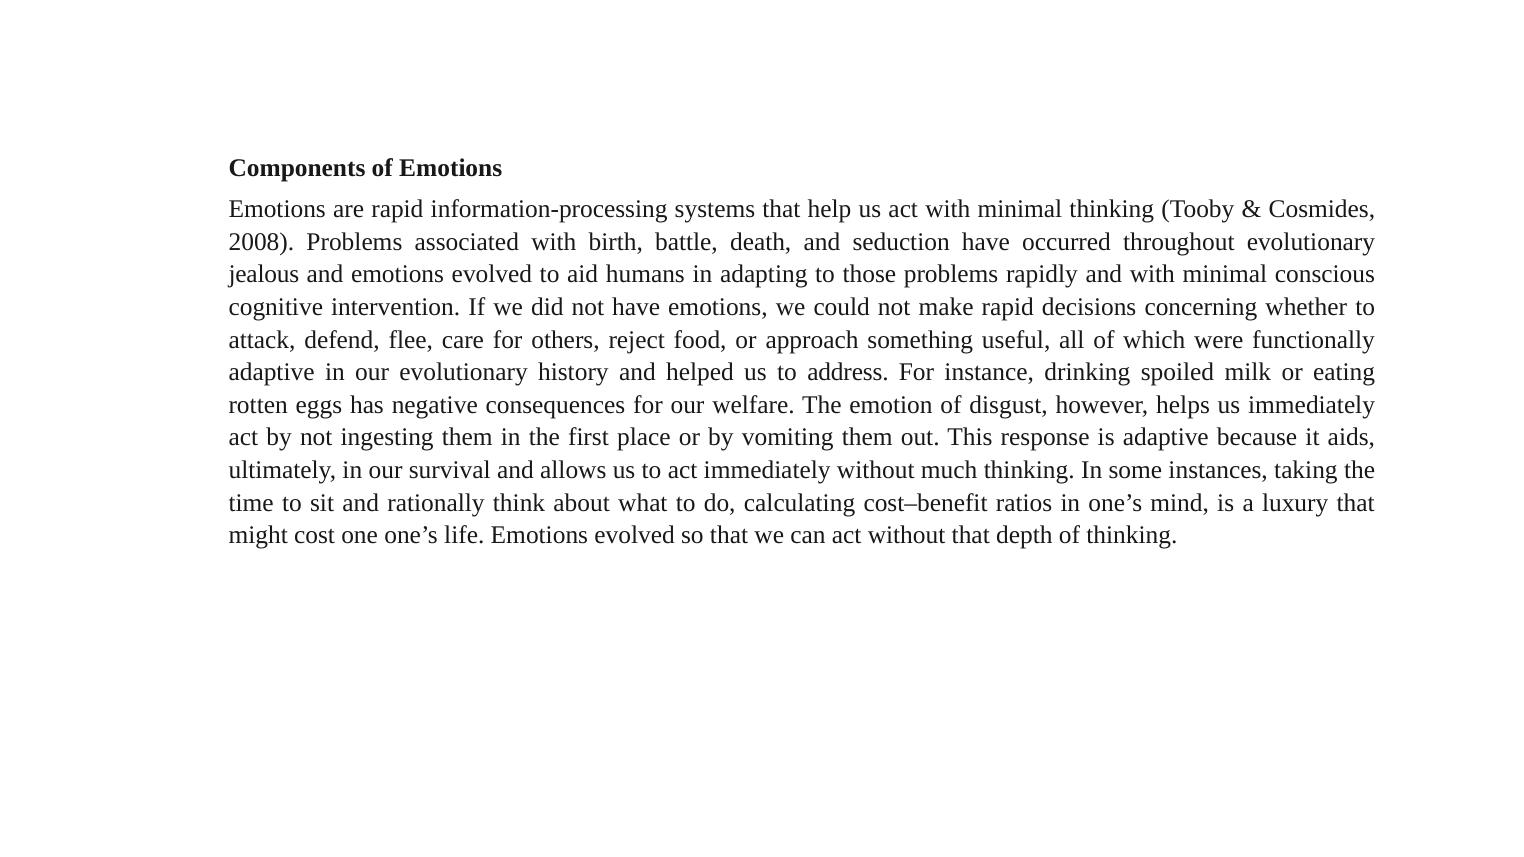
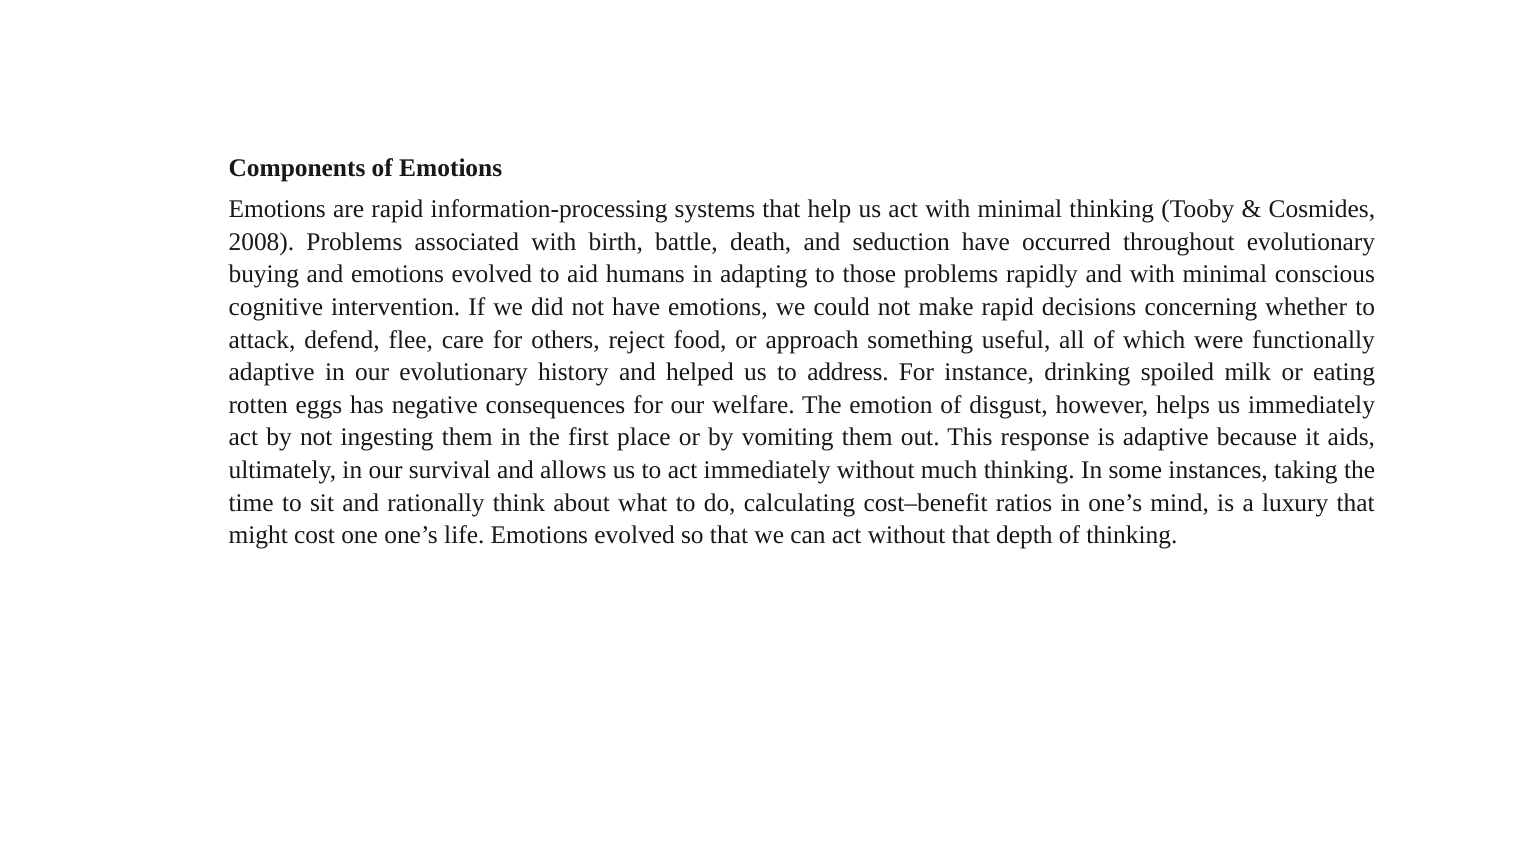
jealous: jealous -> buying (264, 275)
